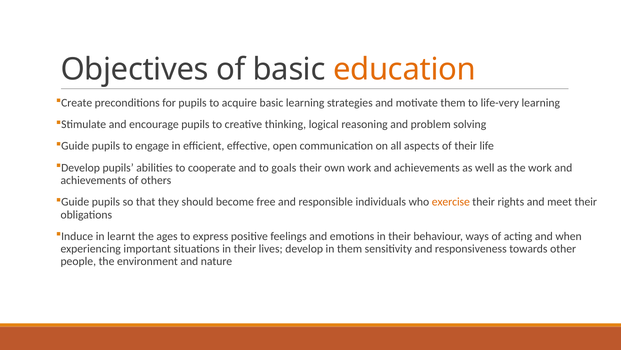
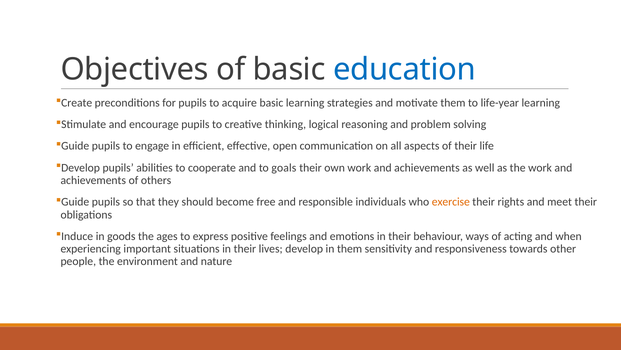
education colour: orange -> blue (404, 70)
life-very: life-very -> life-year (500, 103)
learnt: learnt -> goods (121, 236)
